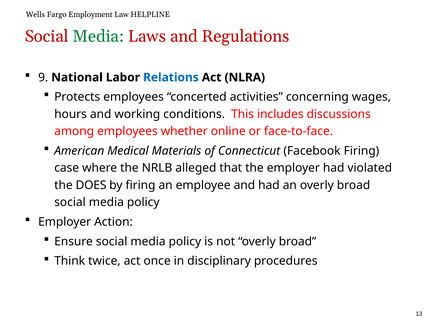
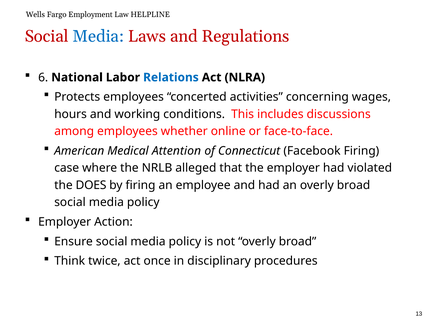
Media colour: green -> blue (98, 36)
9: 9 -> 6 (43, 77)
Materials: Materials -> Attention (176, 151)
